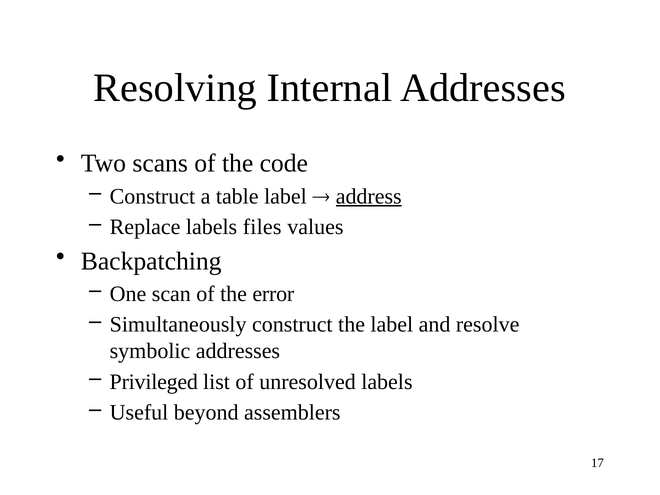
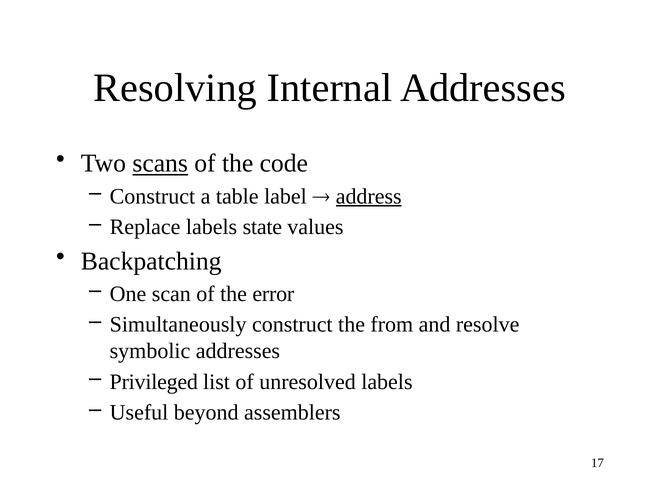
scans underline: none -> present (160, 163)
files: files -> state (262, 227)
the label: label -> from (392, 325)
